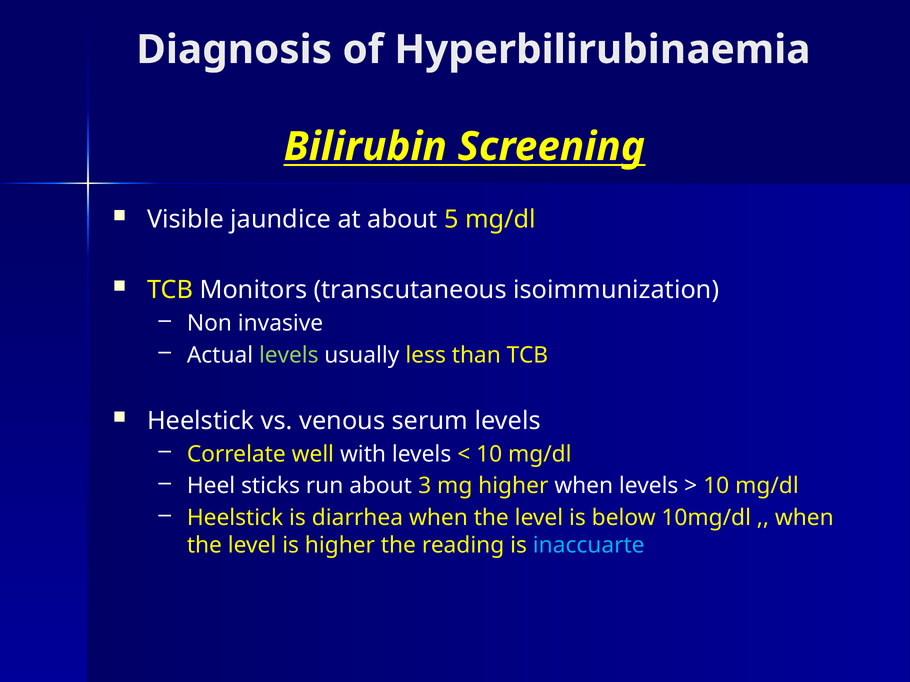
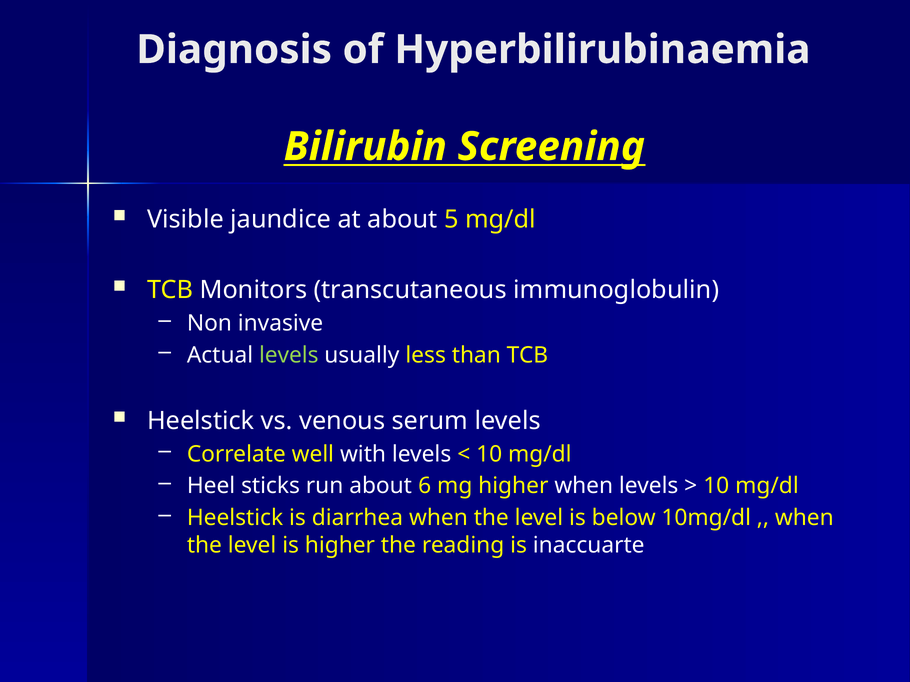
isoimmunization: isoimmunization -> immunoglobulin (616, 290)
3: 3 -> 6 (425, 486)
inaccuarte colour: light blue -> white (589, 545)
